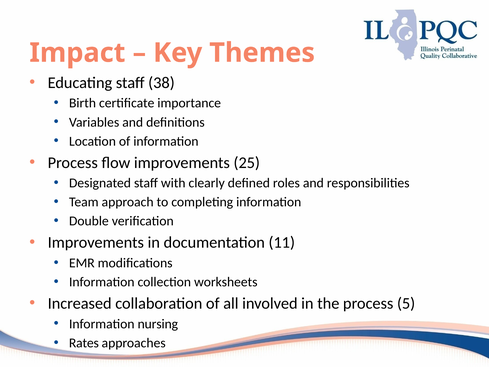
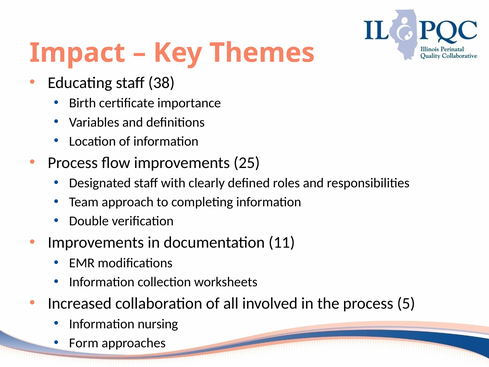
Rates: Rates -> Form (84, 343)
